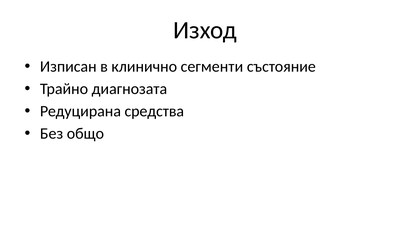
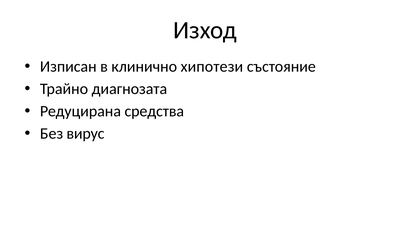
сегменти: сегменти -> хипотези (212, 67)
общо: общо -> вирус (85, 133)
